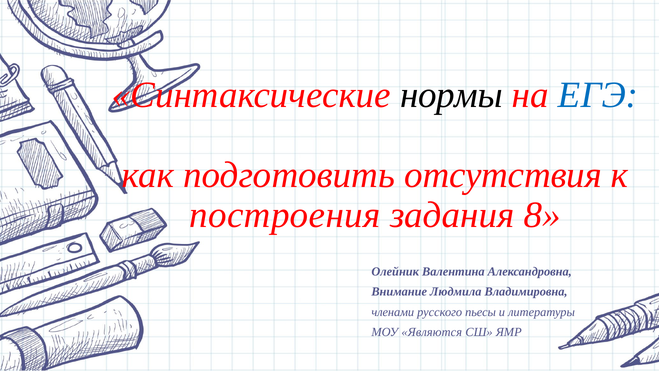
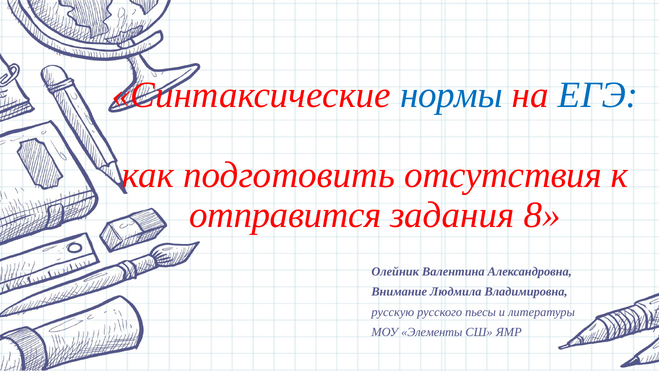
нормы colour: black -> blue (452, 95)
построения: построения -> отправится (285, 215)
членами: членами -> русскую (393, 312)
Являются: Являются -> Элементы (432, 332)
